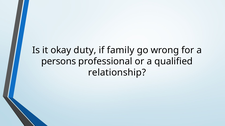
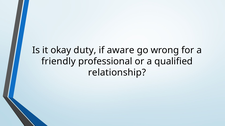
family: family -> aware (121, 50)
persons: persons -> friendly (59, 62)
